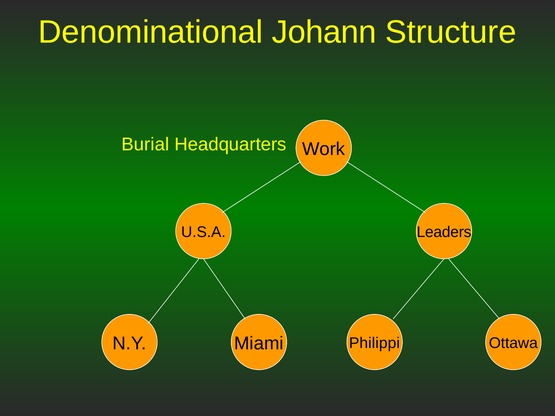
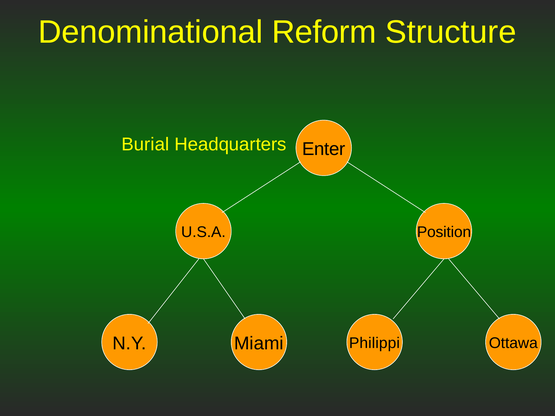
Johann: Johann -> Reform (324, 32)
Work: Work -> Enter (324, 149)
Leaders: Leaders -> Position (444, 232)
